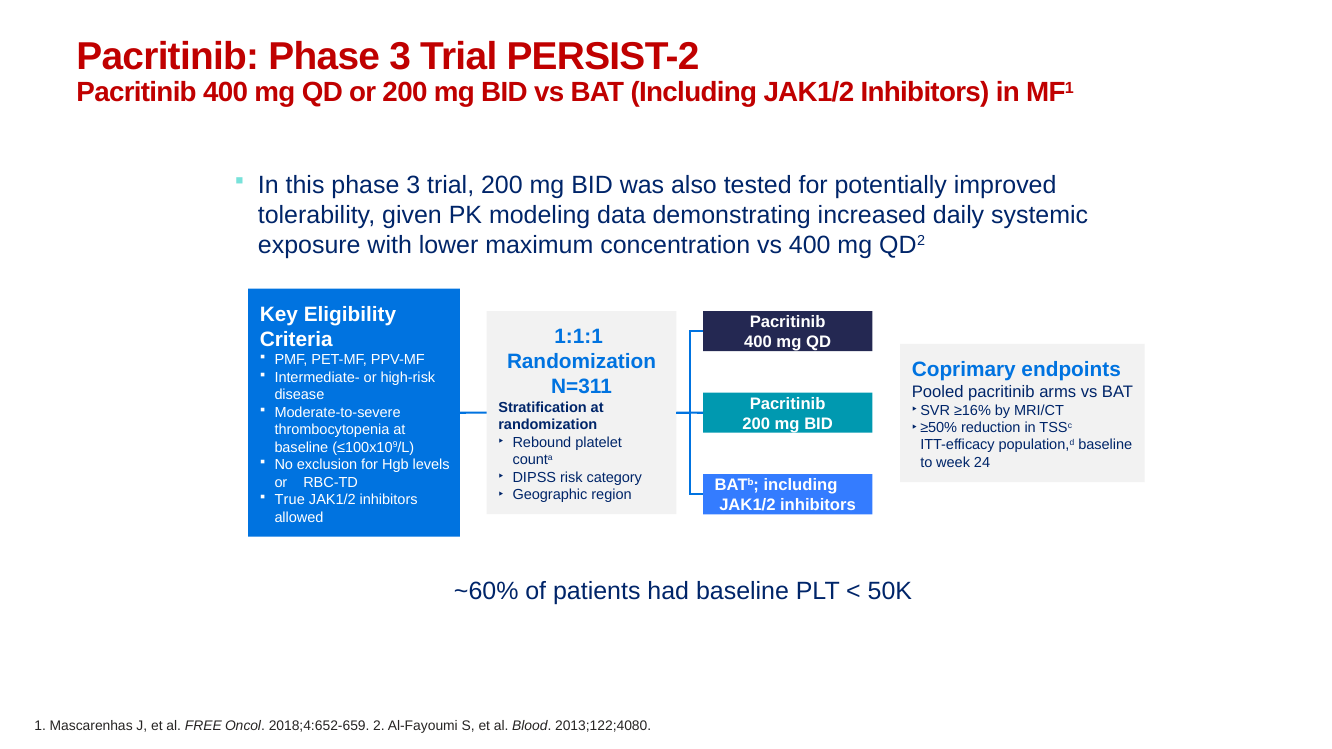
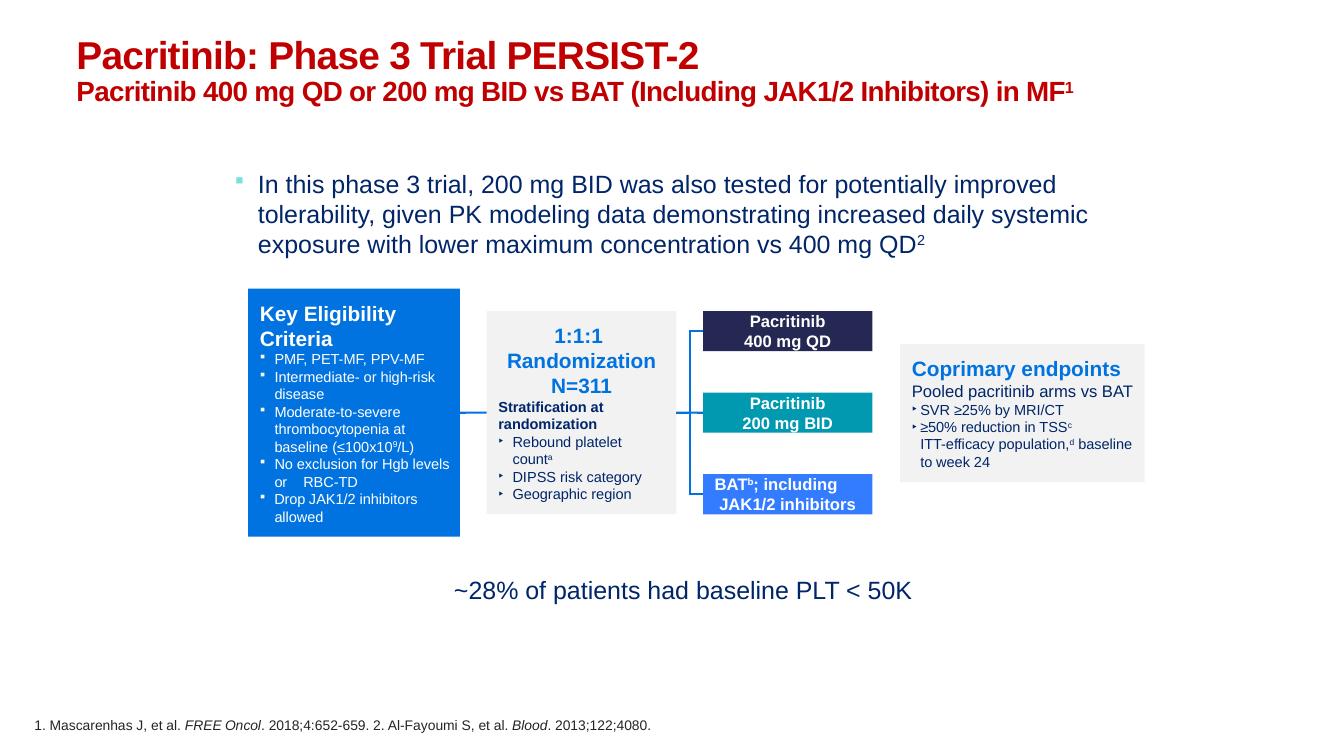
≥16%: ≥16% -> ≥25% (972, 410)
True: True -> Drop (290, 500)
~60%: ~60% -> ~28% (486, 592)
